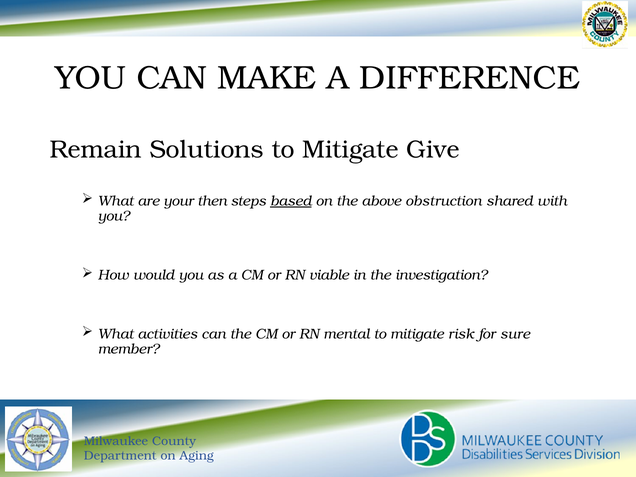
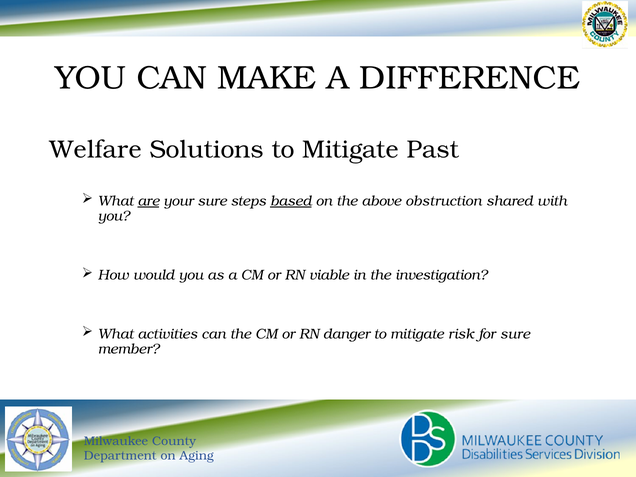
Remain: Remain -> Welfare (96, 149)
Give: Give -> Past (433, 149)
are underline: none -> present (149, 201)
your then: then -> sure (212, 201)
mental: mental -> danger (347, 334)
